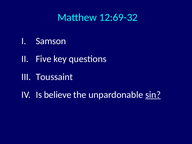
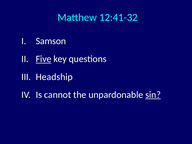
12:69-32: 12:69-32 -> 12:41-32 (118, 17)
Five underline: none -> present (44, 59)
Toussaint: Toussaint -> Headship (54, 77)
believe: believe -> cannot (58, 95)
